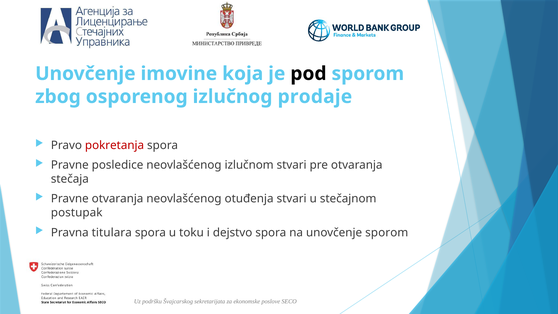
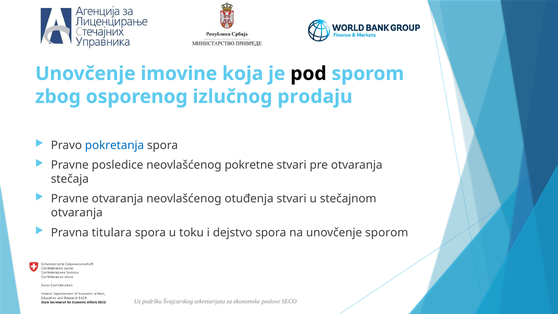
prodaje: prodaje -> prodaju (315, 97)
pokretanja colour: red -> blue (115, 145)
izlučnom: izlučnom -> pokretne (249, 165)
postupak: postupak -> otvaranja (77, 213)
